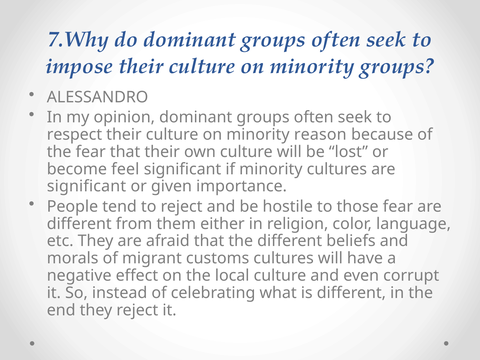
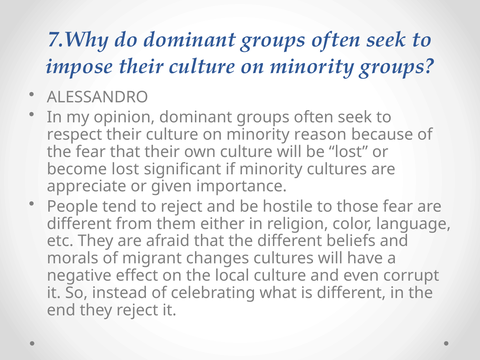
become feel: feel -> lost (125, 169)
significant: significant -> appreciate (87, 186)
customs: customs -> changes (218, 258)
